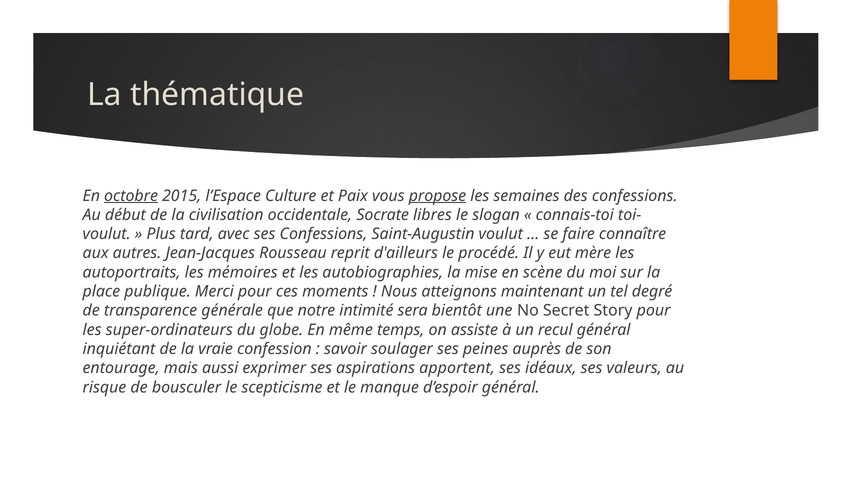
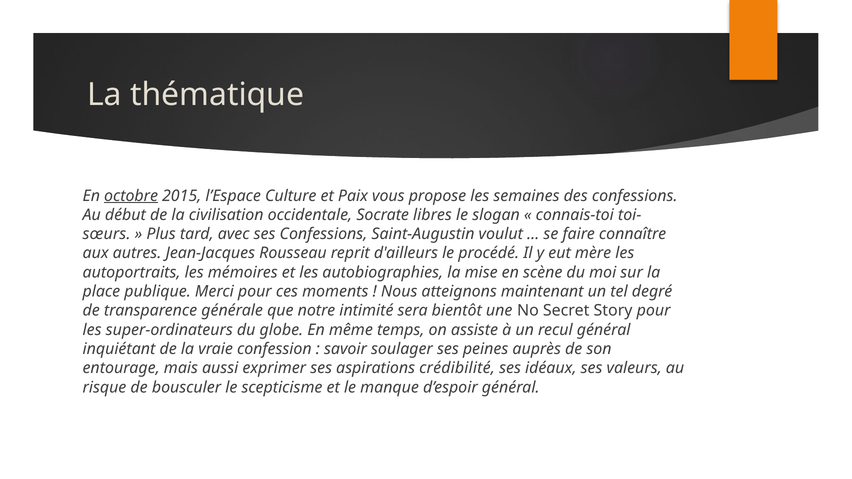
propose underline: present -> none (437, 196)
voulut: voulut -> sœurs (107, 234)
apportent: apportent -> crédibilité (457, 368)
